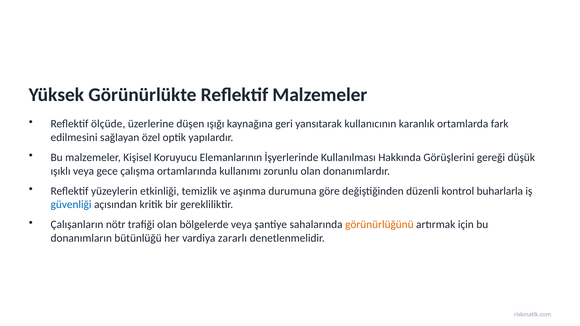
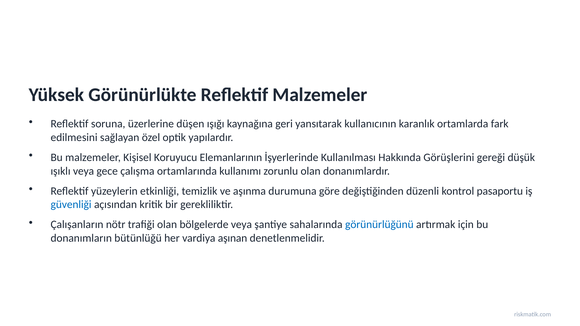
ölçüde: ölçüde -> soruna (108, 124)
buharlarla: buharlarla -> pasaportu (500, 191)
görünürlüğünü colour: orange -> blue (379, 225)
zararlı: zararlı -> aşınan (233, 238)
